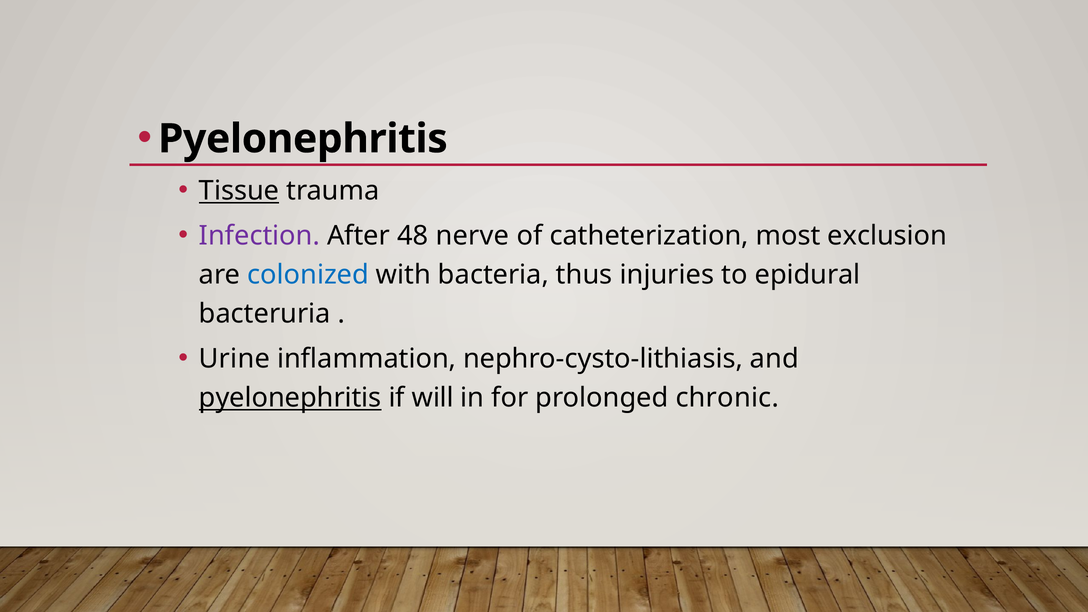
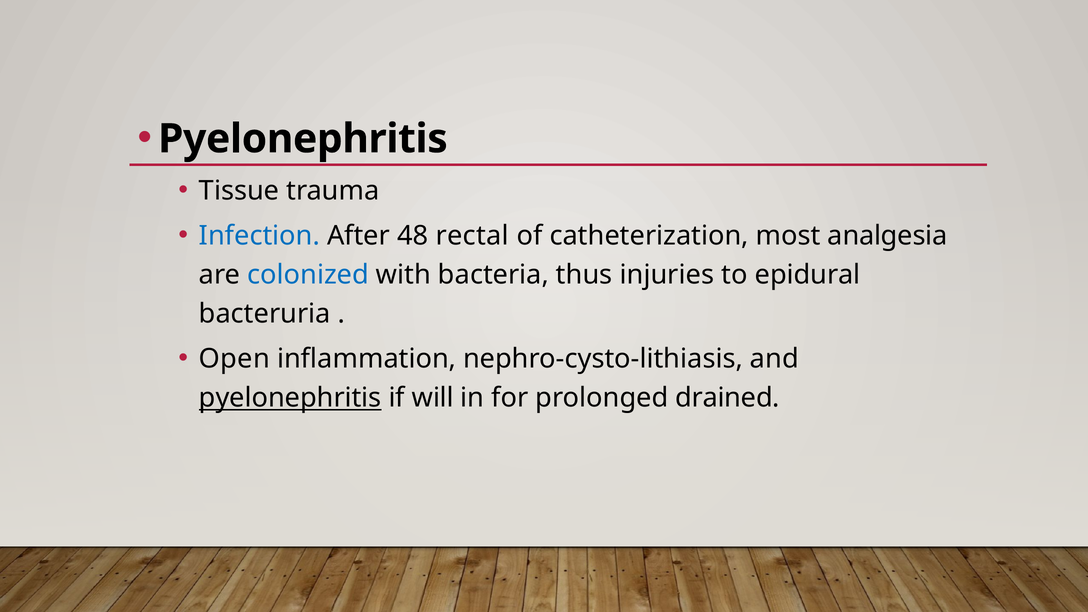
Tissue underline: present -> none (239, 191)
Infection colour: purple -> blue (259, 236)
nerve: nerve -> rectal (472, 236)
exclusion: exclusion -> analgesia (887, 236)
Urine: Urine -> Open (234, 359)
chronic: chronic -> drained (728, 398)
